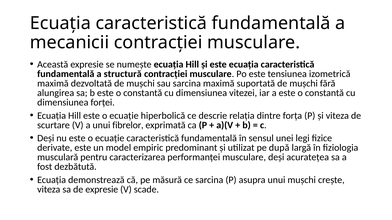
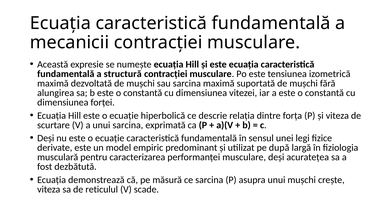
unui fibrelor: fibrelor -> sarcina (128, 125)
de expresie: expresie -> reticulul (102, 190)
